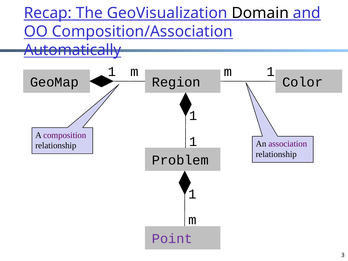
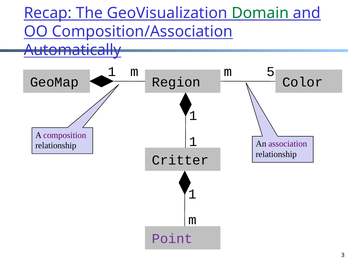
Domain colour: black -> green (260, 13)
m 1: 1 -> 5 (271, 72)
Problem: Problem -> Critter (180, 160)
